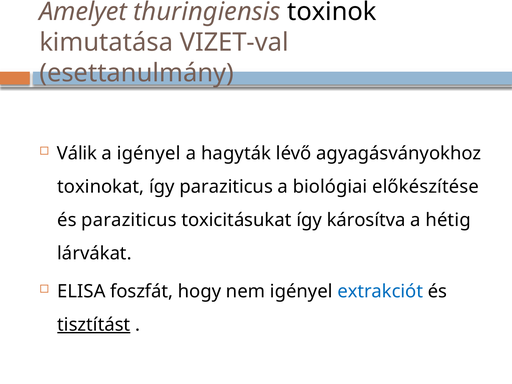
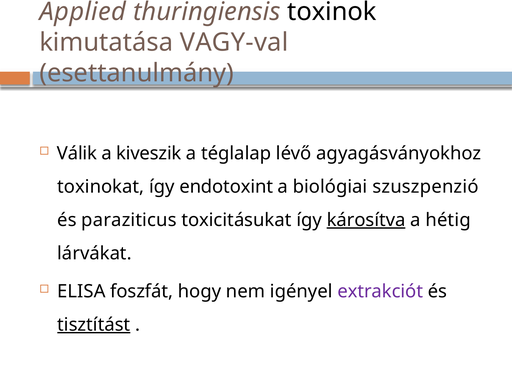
Amelyet: Amelyet -> Applied (83, 12)
VIZET-val: VIZET-val -> VAGY-val (234, 42)
a igényel: igényel -> kiveszik (149, 153)
hagyták: hagyták -> téglalap (236, 153)
így paraziticus: paraziticus -> endotoxint (226, 187)
előkészítése: előkészítése -> szuszpenzió (426, 187)
károsítva underline: none -> present (366, 220)
extrakciót colour: blue -> purple (380, 292)
